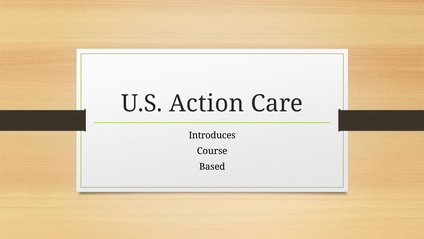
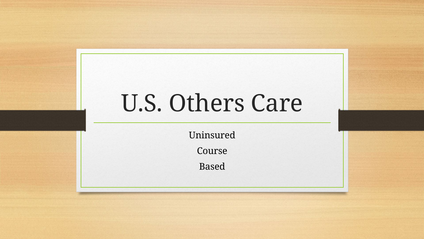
Action: Action -> Others (207, 104)
Introduces: Introduces -> Uninsured (212, 135)
